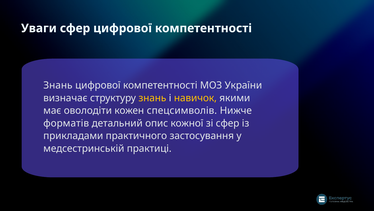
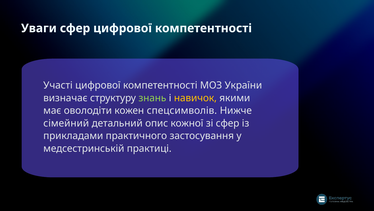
Знань: Знань -> Участі (58, 85)
знань colour: yellow -> light green (152, 98)
форматів: форматів -> сімейний (66, 123)
